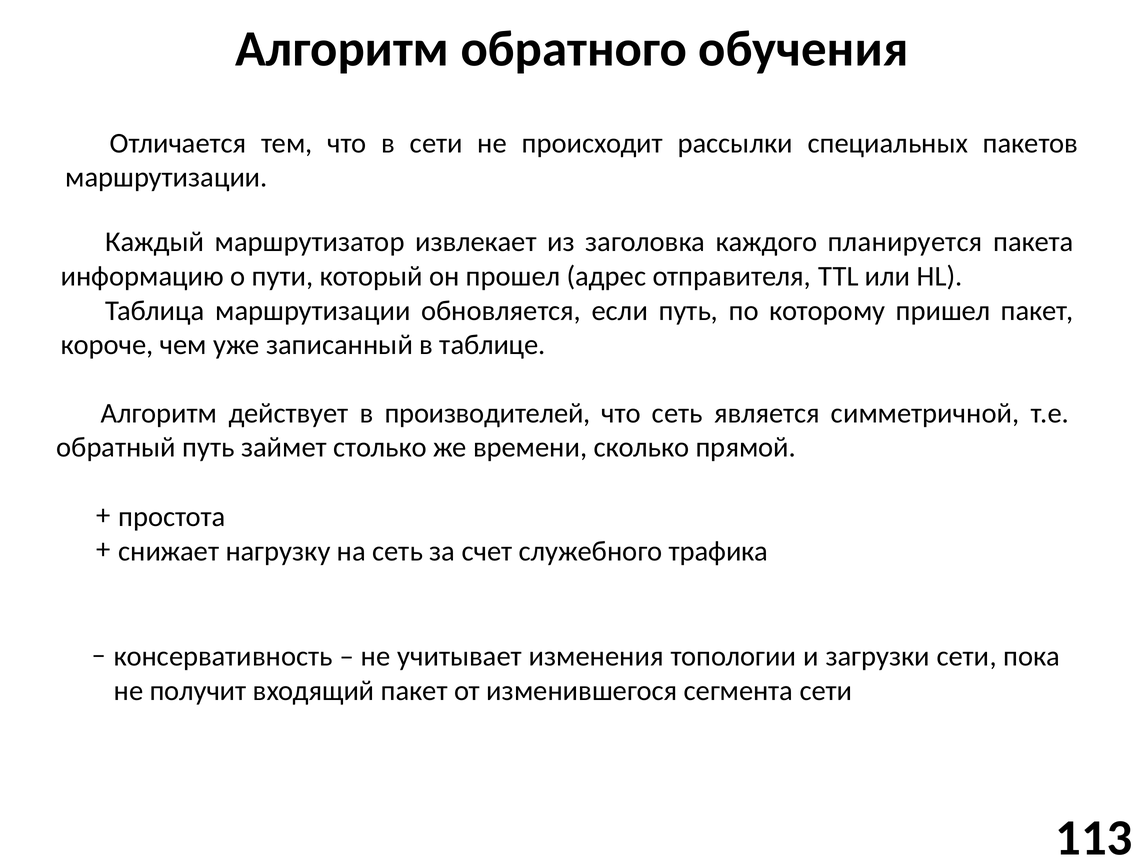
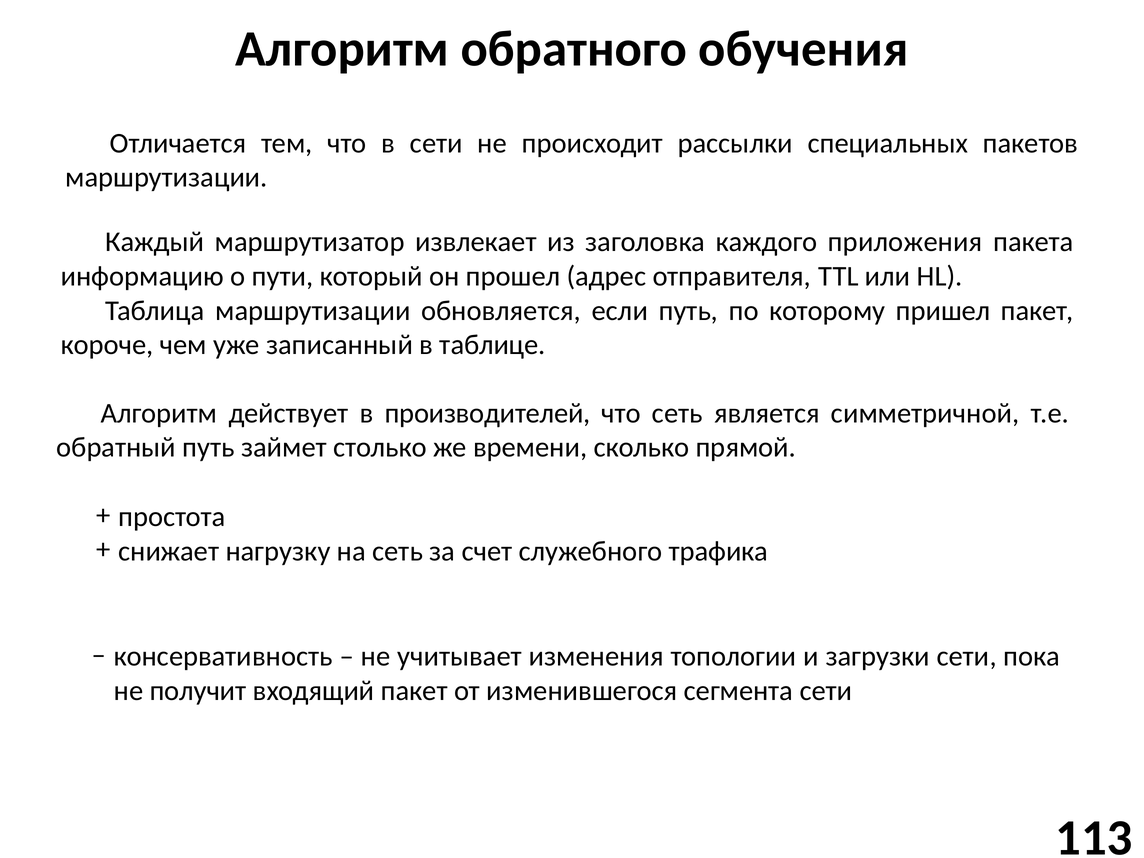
планируется: планируется -> приложения (905, 242)
